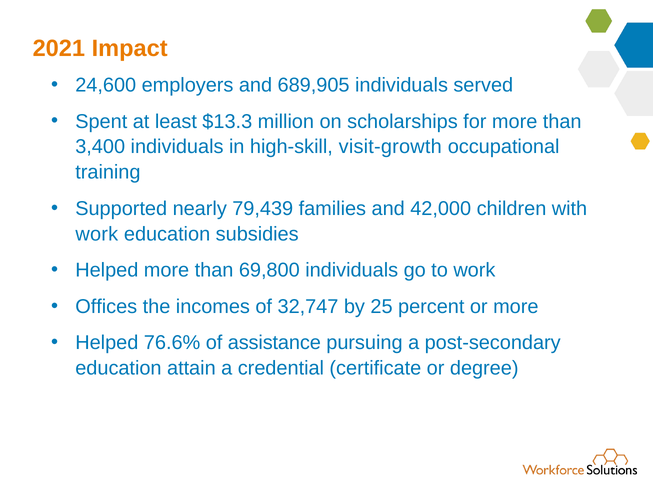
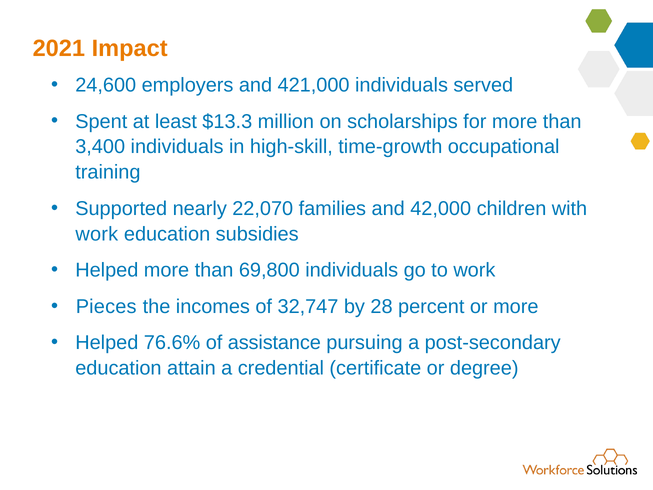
689,905: 689,905 -> 421,000 (314, 85)
visit-growth: visit-growth -> time-growth (390, 147)
79,439: 79,439 -> 22,070 (263, 208)
Offices: Offices -> Pieces (106, 306)
25: 25 -> 28 (382, 306)
